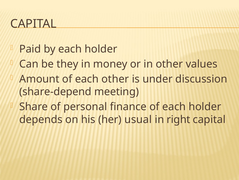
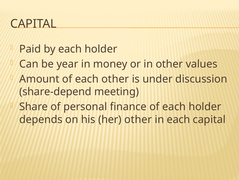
they: they -> year (67, 64)
her usual: usual -> other (138, 119)
in right: right -> each (178, 119)
